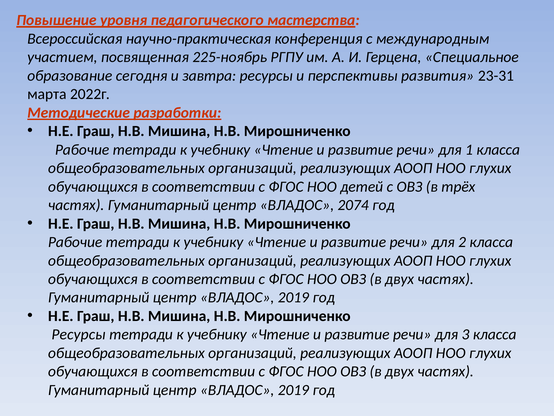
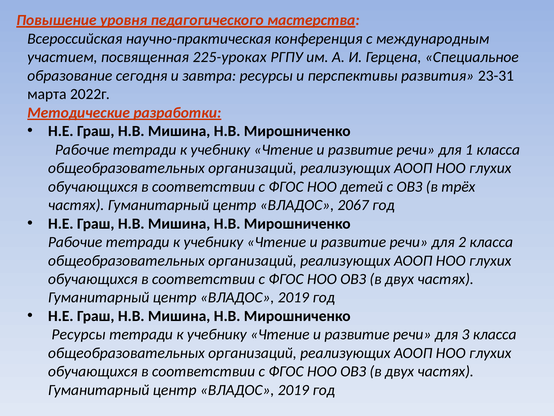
225-ноябрь: 225-ноябрь -> 225-уроках (230, 57)
2074: 2074 -> 2067 (353, 205)
